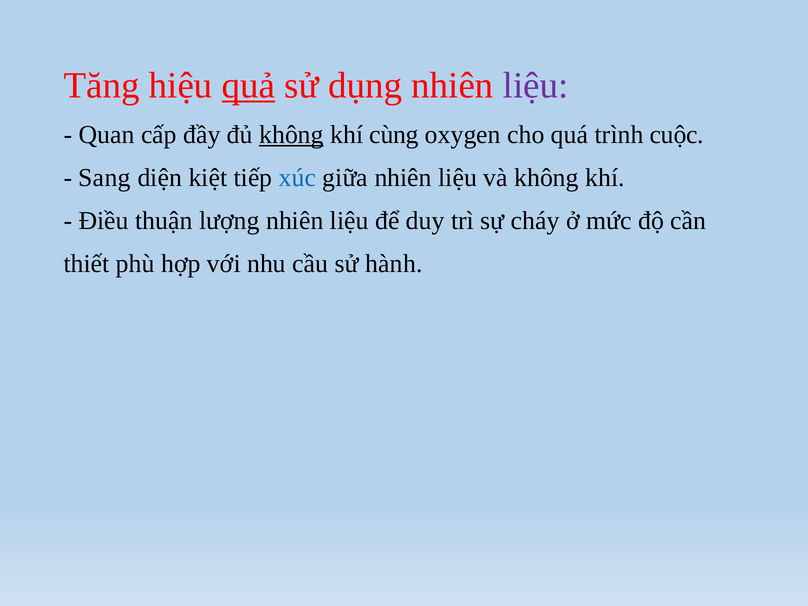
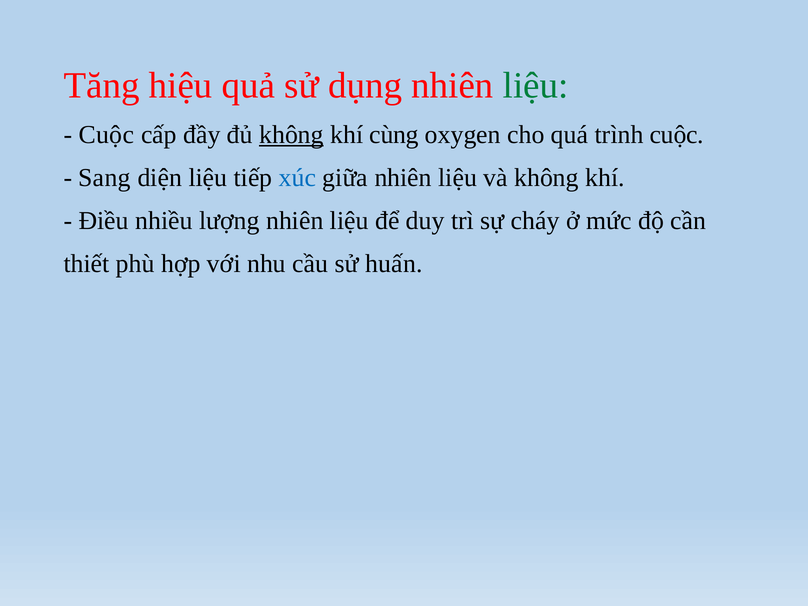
quả underline: present -> none (249, 86)
liệu colour: purple -> green (536, 86)
Quan: Quan -> Cuộc (106, 135)
diện kiệt: kiệt -> liệu (208, 178)
thuận: thuận -> nhiều (164, 221)
hành: hành -> huấn (394, 264)
